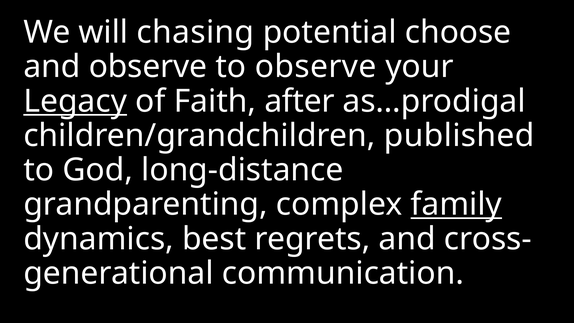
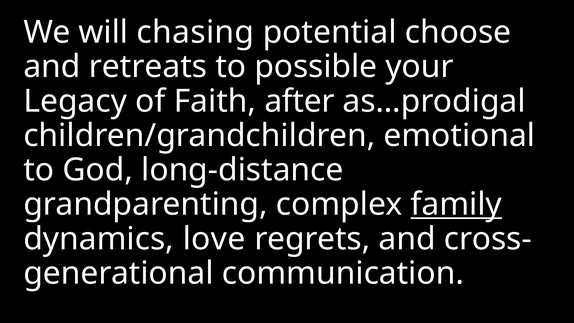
and observe: observe -> retreats (148, 67)
to observe: observe -> possible (316, 67)
Legacy underline: present -> none (75, 101)
published: published -> emotional (459, 136)
best: best -> love (214, 239)
